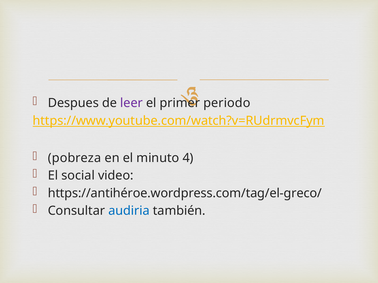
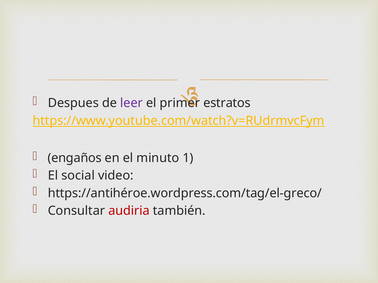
periodo: periodo -> estratos (227, 103)
pobreza: pobreza -> engaños (75, 158)
4: 4 -> 1 (188, 158)
audiria colour: blue -> red (129, 211)
